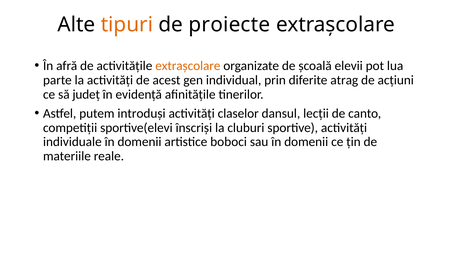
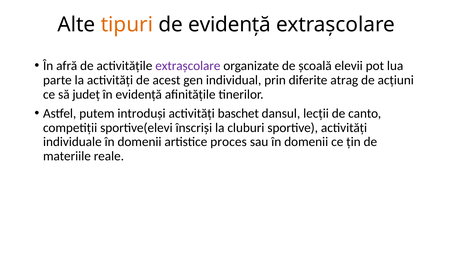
de proiecte: proiecte -> evidenţă (230, 24)
extraşcolare colour: orange -> purple (188, 66)
claselor: claselor -> baschet (238, 113)
boboci: boboci -> proces (229, 142)
